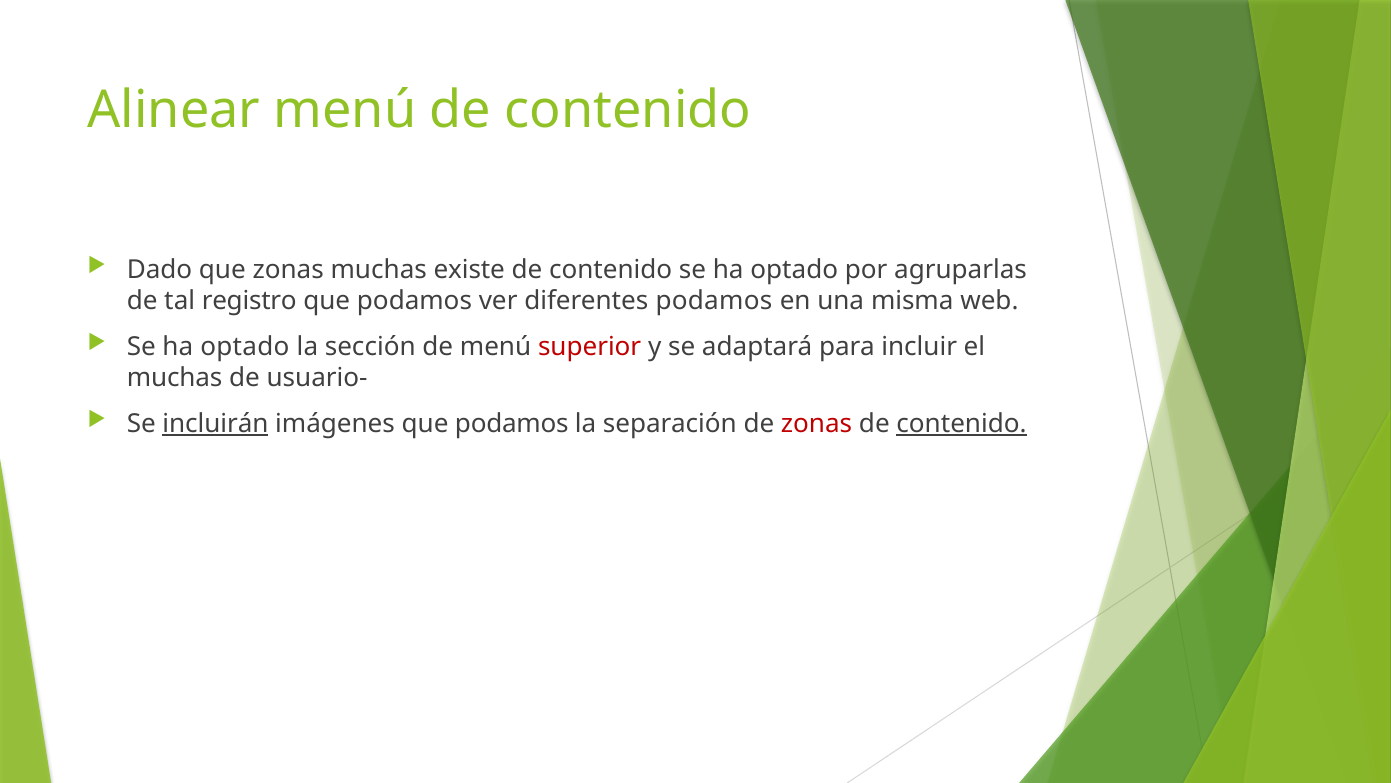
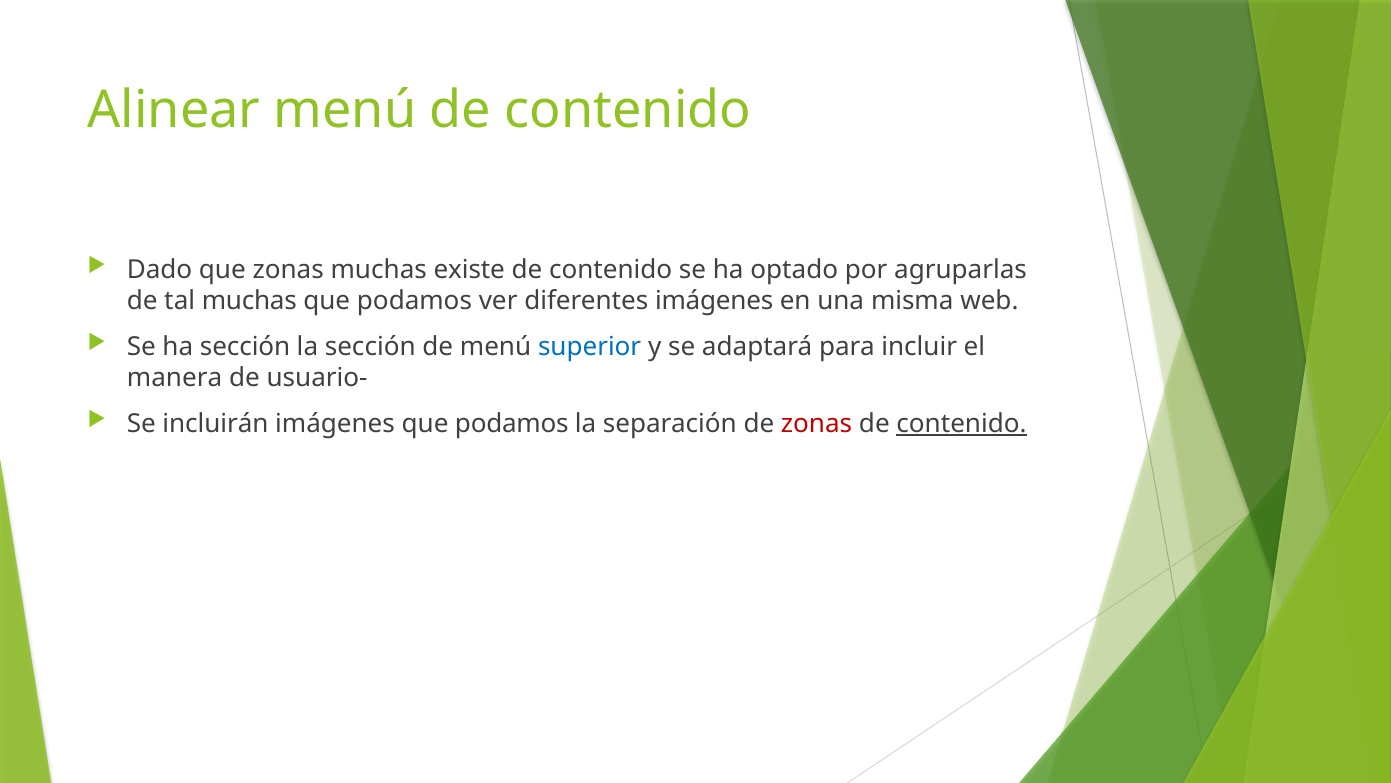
tal registro: registro -> muchas (249, 301)
diferentes podamos: podamos -> imágenes (714, 301)
optado: optado -> sección (245, 346)
superior colour: red -> blue (590, 346)
muchas: muchas -> manera (175, 378)
incluirán underline: present -> none (215, 423)
